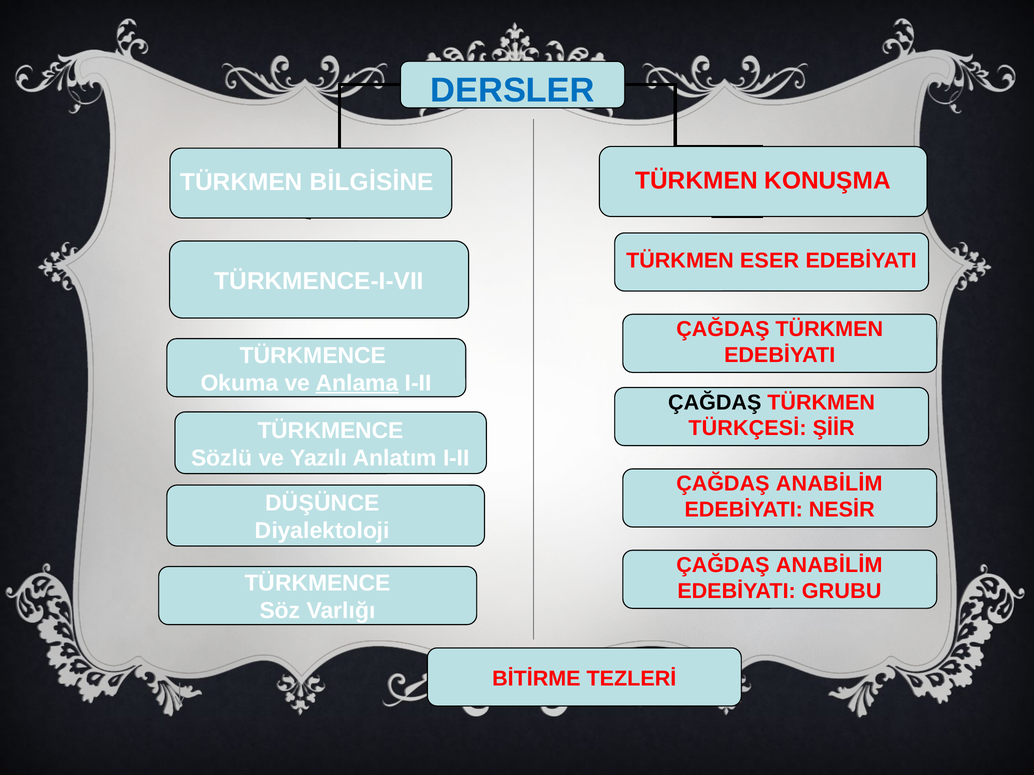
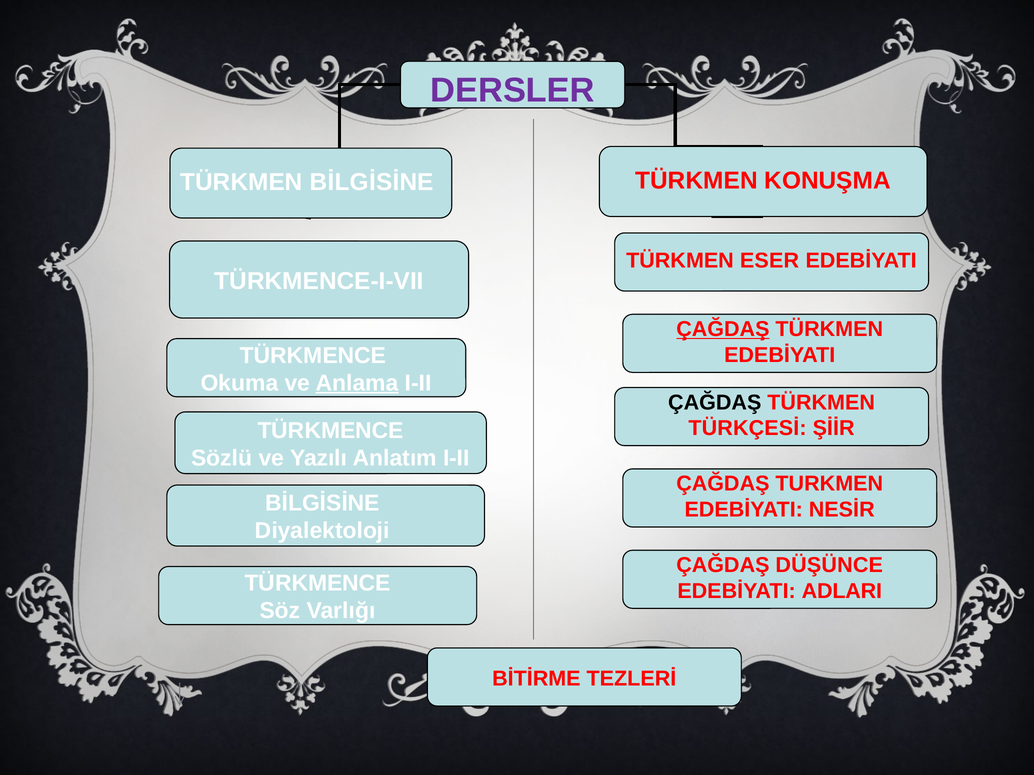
DERSLER colour: blue -> purple (513, 90)
ÇAĞDAŞ underline: none -> present (723, 330)
ANABİLİM: ANABİLİM -> TURKMEN (829, 484)
DÜŞÜNCE: DÜŞÜNCE -> BİLGİSİNE (322, 504)
ANABİLİM: ANABİLİM -> DÜŞÜNCE (829, 566)
GRUBU: GRUBU -> ADLARI (842, 591)
